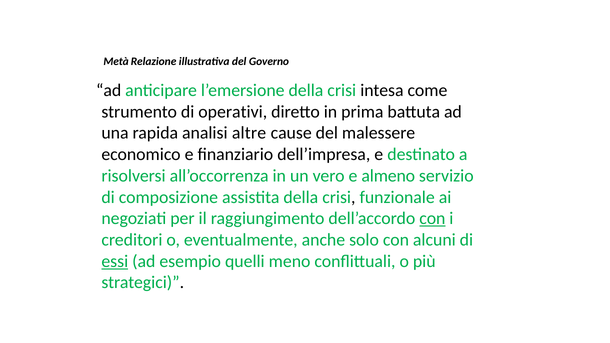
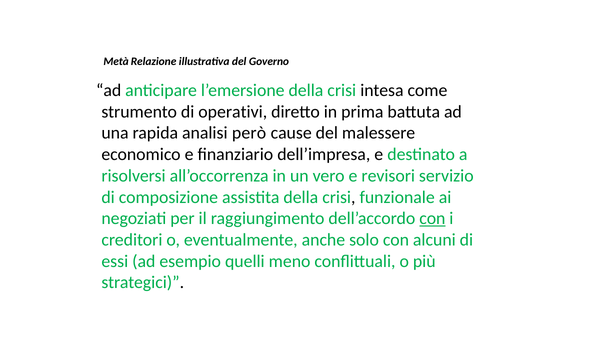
altre: altre -> però (249, 133)
almeno: almeno -> revisori (388, 176)
essi underline: present -> none (115, 261)
